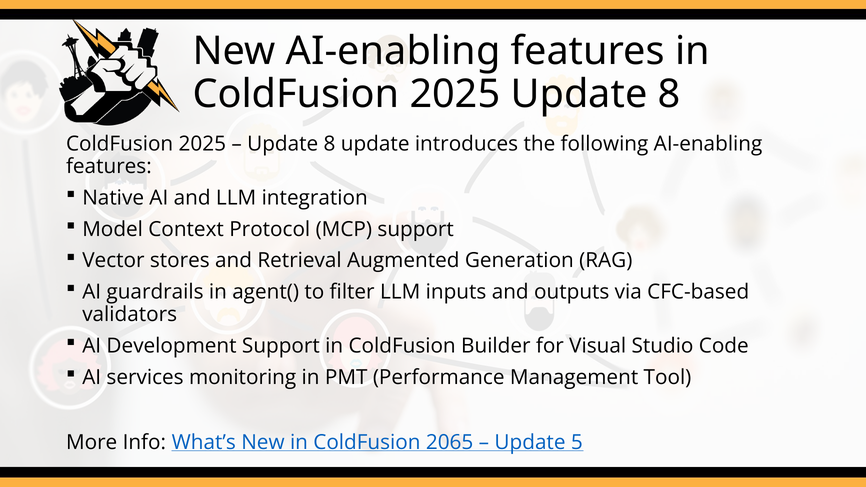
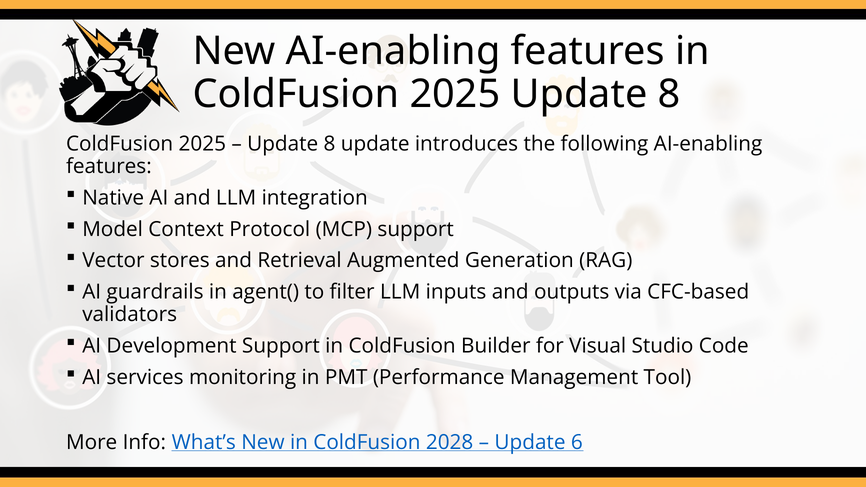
2065: 2065 -> 2028 (450, 443)
5: 5 -> 6 (577, 443)
